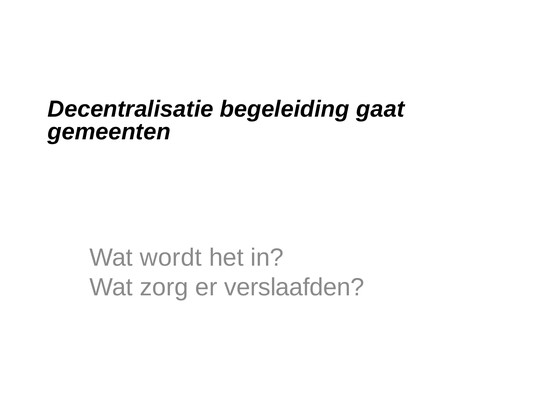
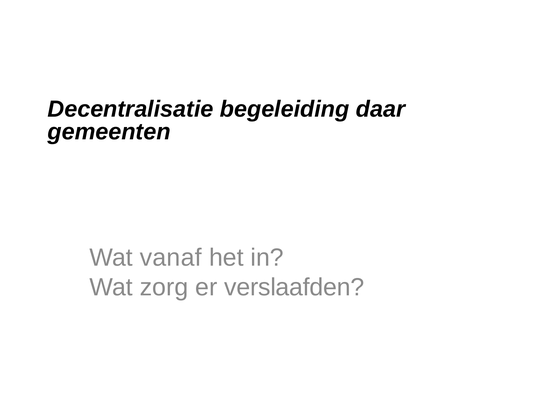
gaat: gaat -> daar (381, 109)
wordt: wordt -> vanaf (171, 257)
